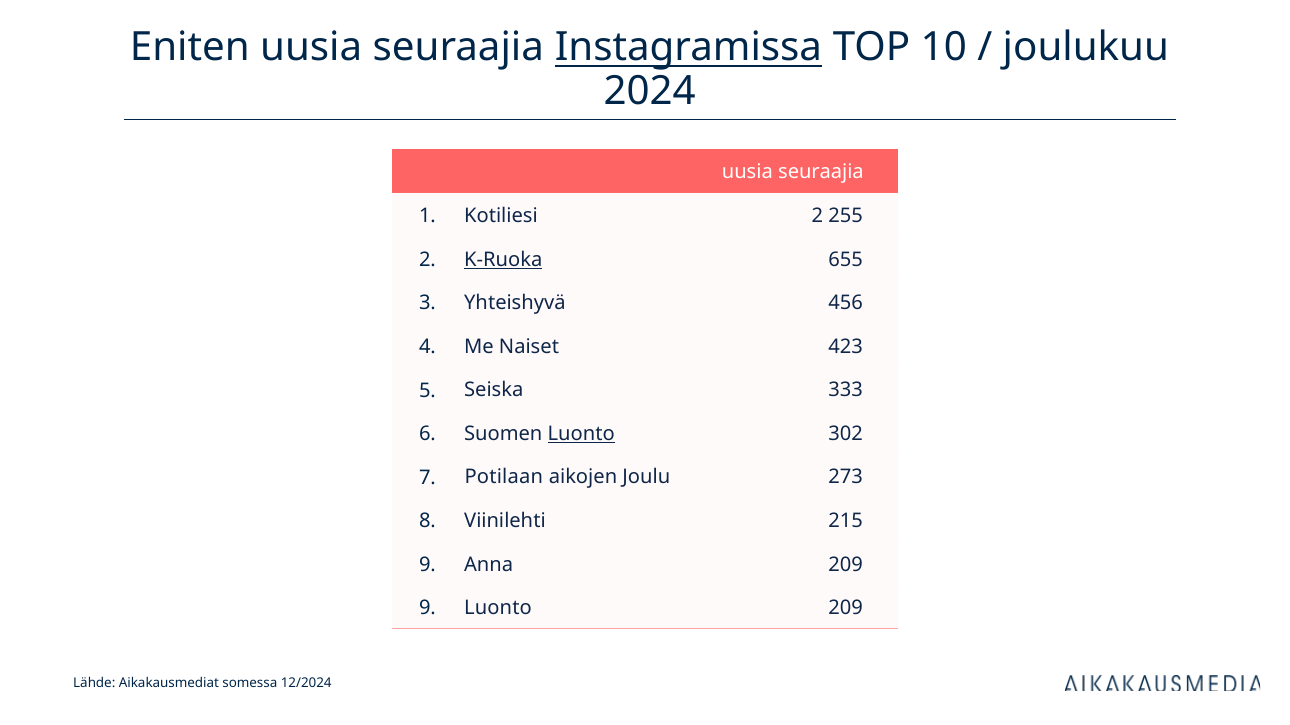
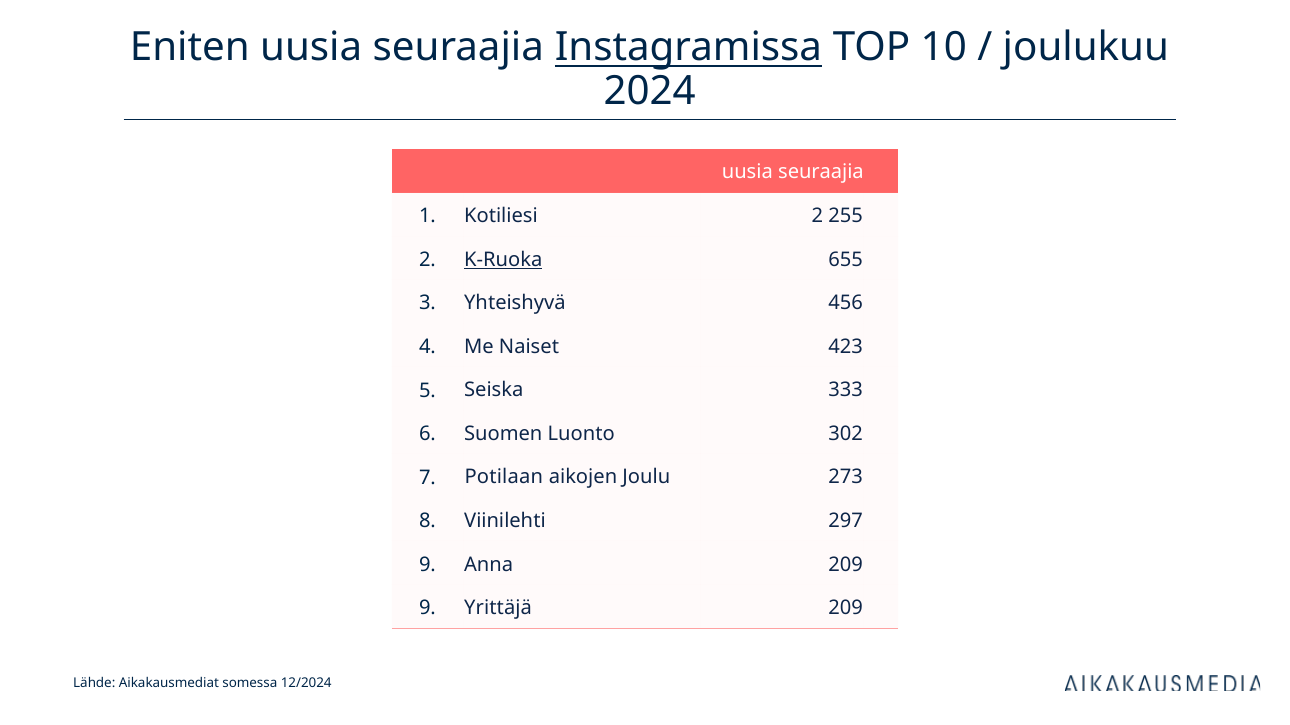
Luonto underline: present -> none (581, 434)
215: 215 -> 297 (846, 521)
9 Luonto: Luonto -> Yrittäjä (498, 608)
